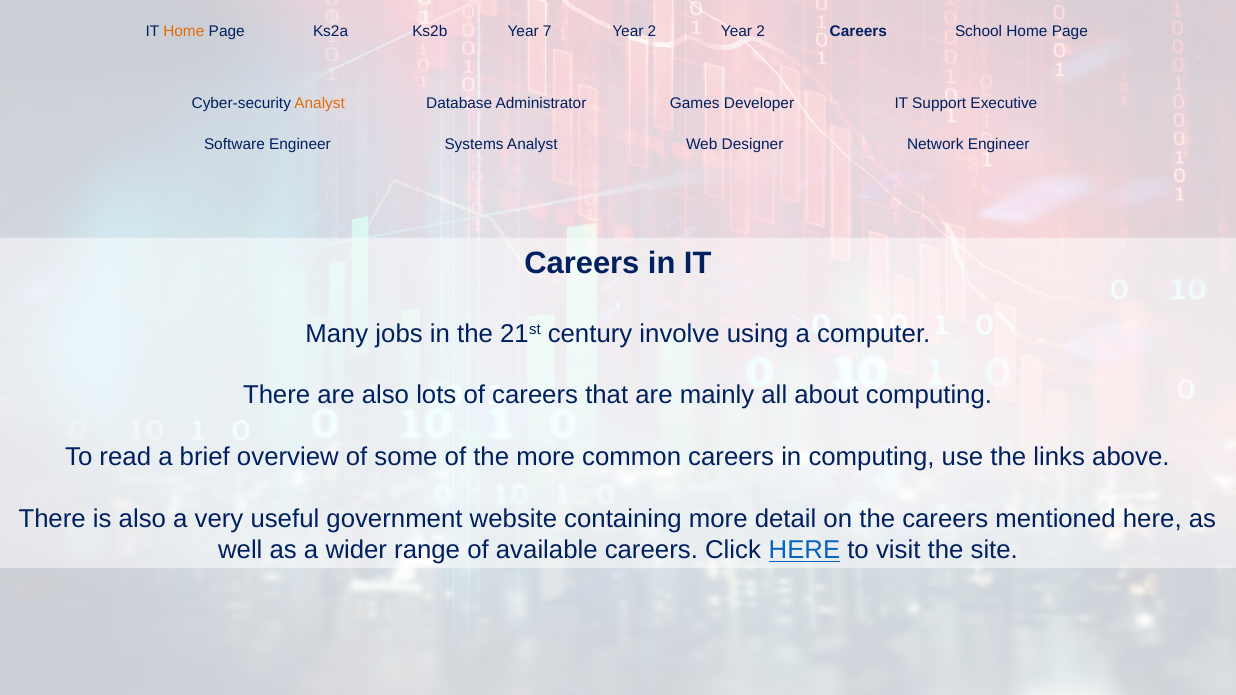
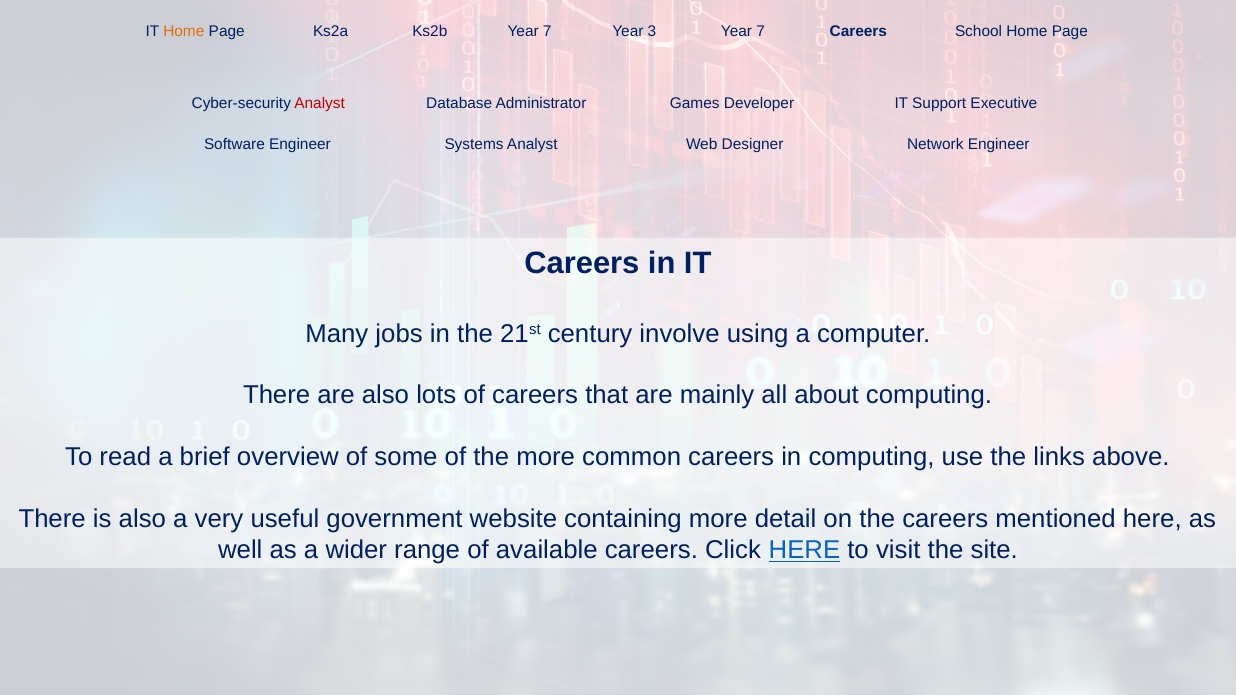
7 Year 2: 2 -> 3 (652, 31)
2: 2 -> 7 (761, 31)
Analyst colour: orange -> red (320, 103)
